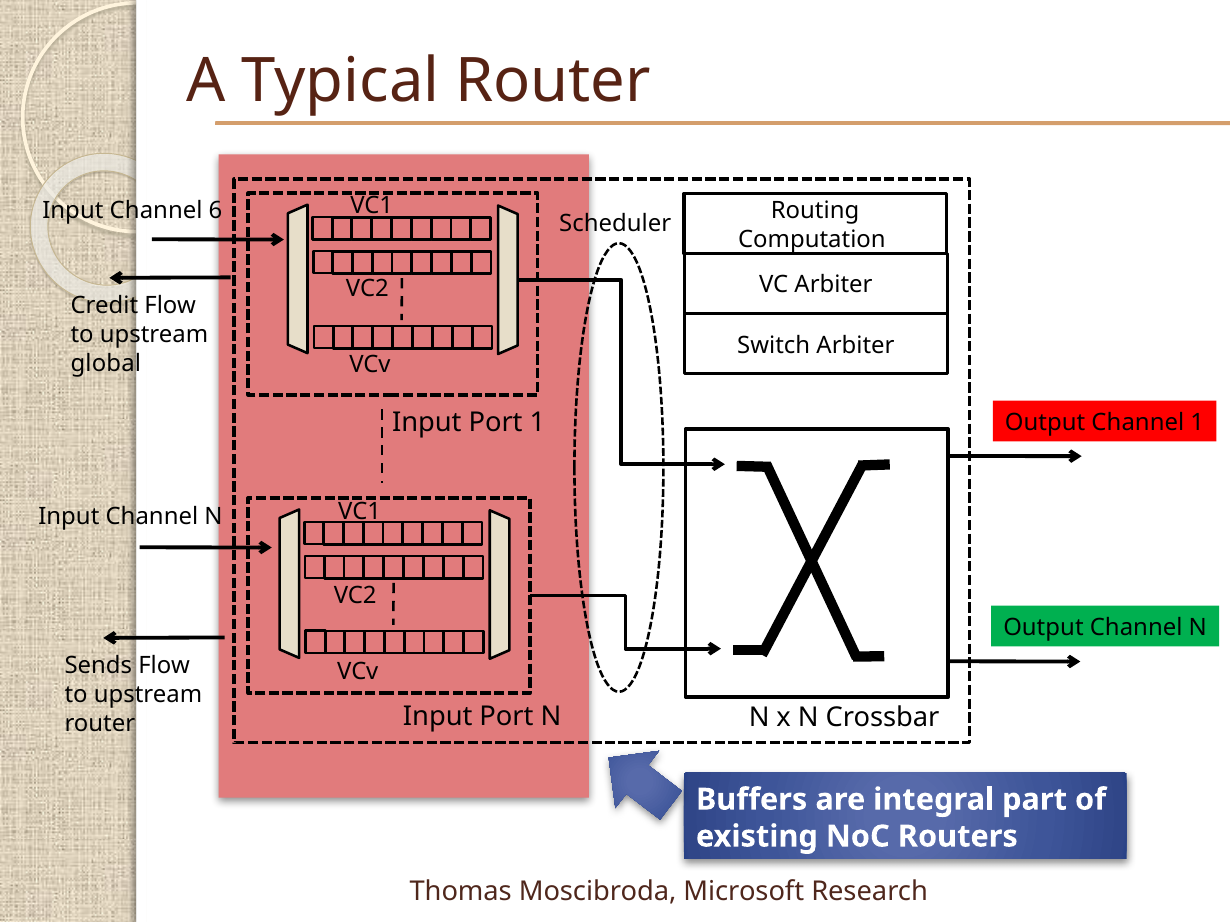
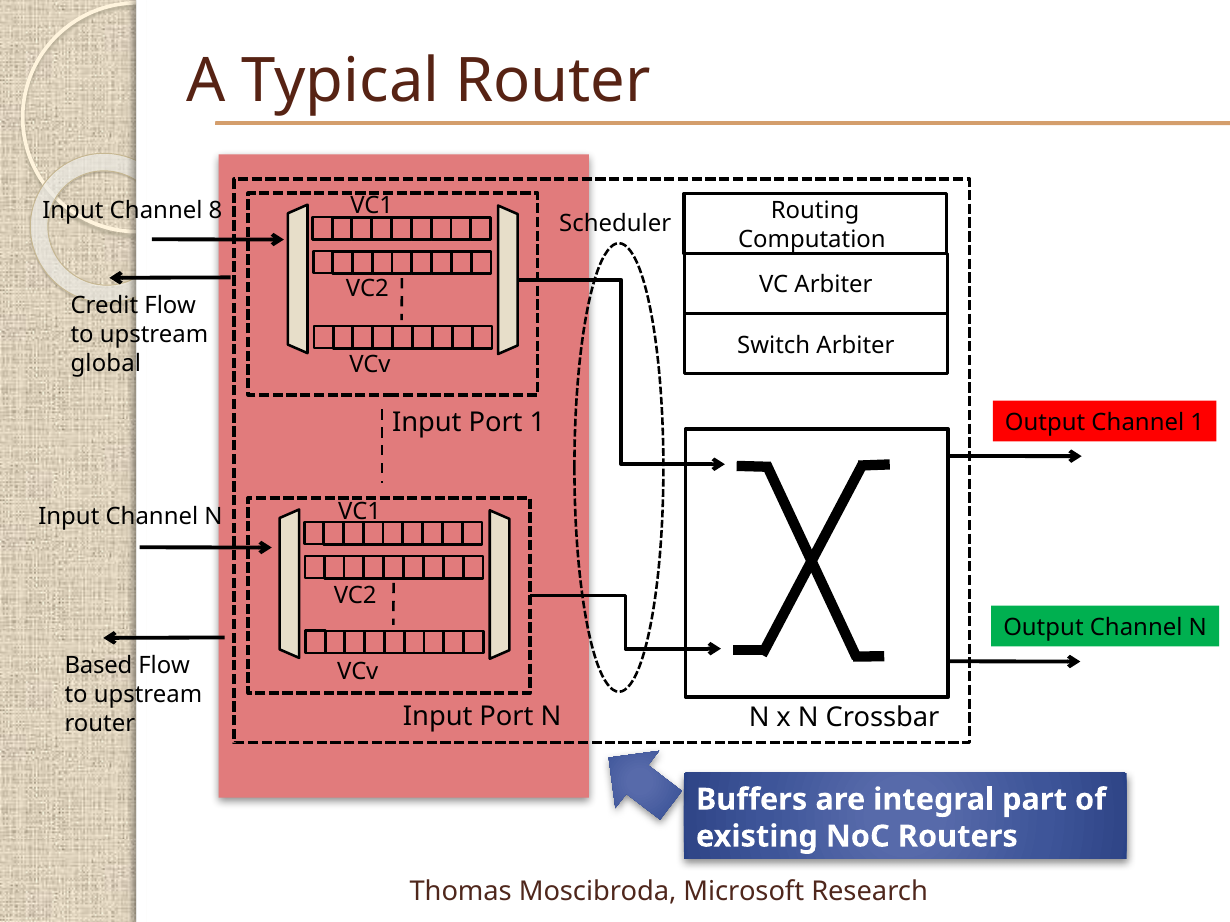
6: 6 -> 8 (215, 211)
Sends: Sends -> Based (98, 666)
